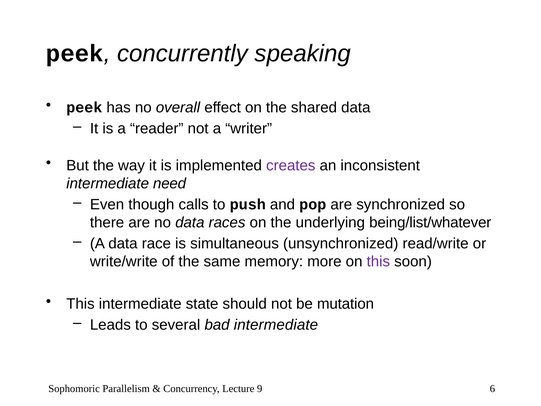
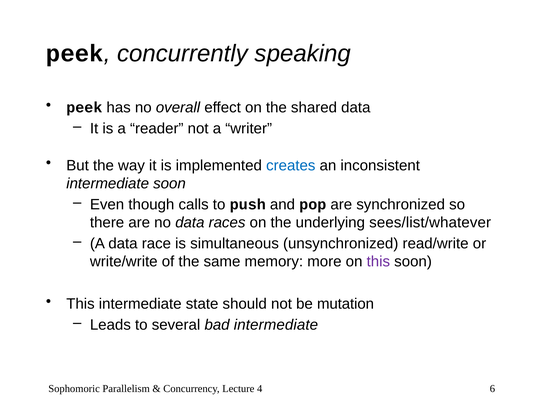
creates colour: purple -> blue (291, 165)
intermediate need: need -> soon (169, 183)
being/list/whatever: being/list/whatever -> sees/list/whatever (430, 222)
9: 9 -> 4 (260, 388)
